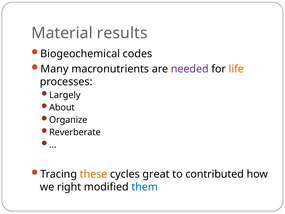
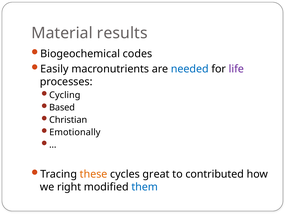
Many: Many -> Easily (54, 69)
needed colour: purple -> blue (190, 69)
life colour: orange -> purple (236, 69)
Largely: Largely -> Cycling (65, 95)
About: About -> Based (62, 107)
Organize: Organize -> Christian (68, 120)
Reverberate: Reverberate -> Emotionally (75, 132)
